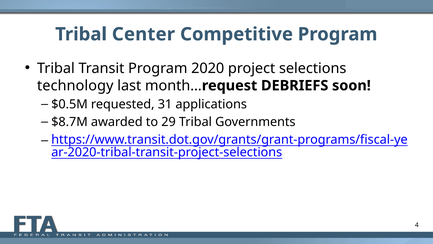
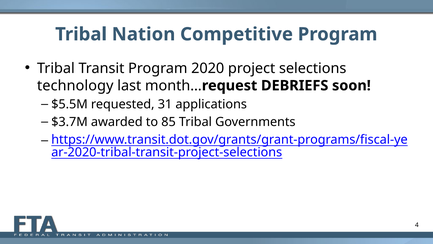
Center: Center -> Nation (144, 34)
$0.5M: $0.5M -> $5.5M (70, 104)
$8.7M: $8.7M -> $3.7M (70, 122)
29: 29 -> 85 (169, 122)
